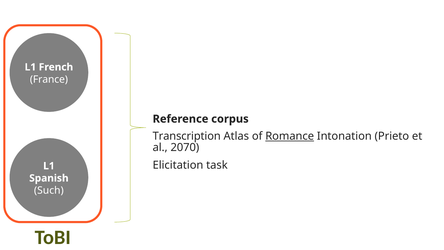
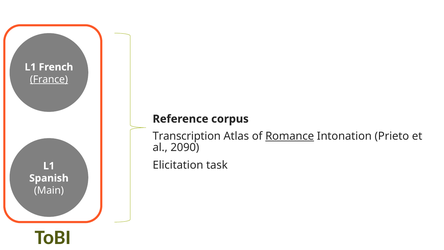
France underline: none -> present (49, 79)
2070: 2070 -> 2090 (185, 147)
Such: Such -> Main (49, 190)
